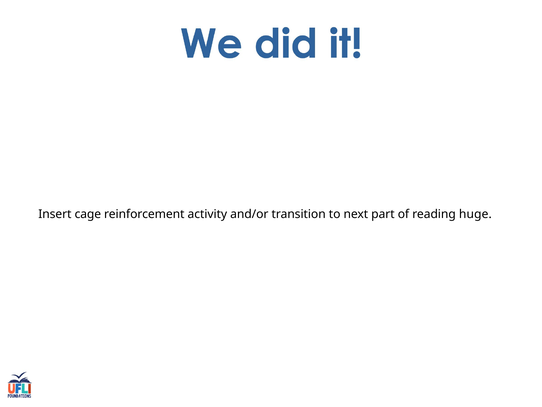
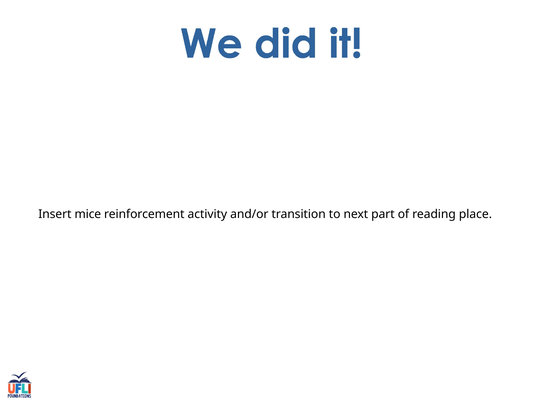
cage: cage -> mice (88, 214)
huge: huge -> place (475, 214)
